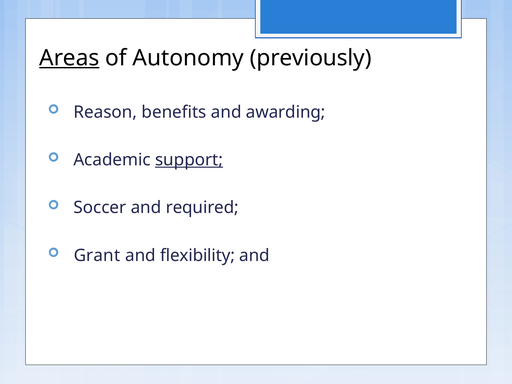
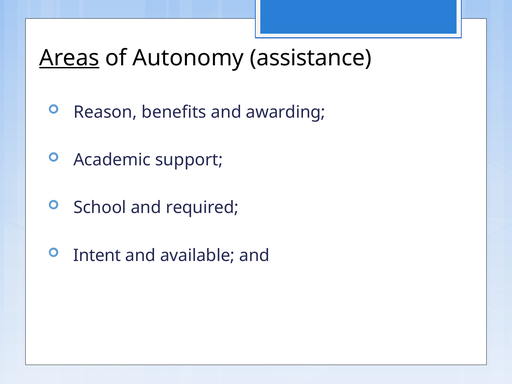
previously: previously -> assistance (311, 58)
support underline: present -> none (189, 160)
Soccer: Soccer -> School (100, 208)
Grant: Grant -> Intent (97, 255)
flexibility: flexibility -> available (197, 255)
